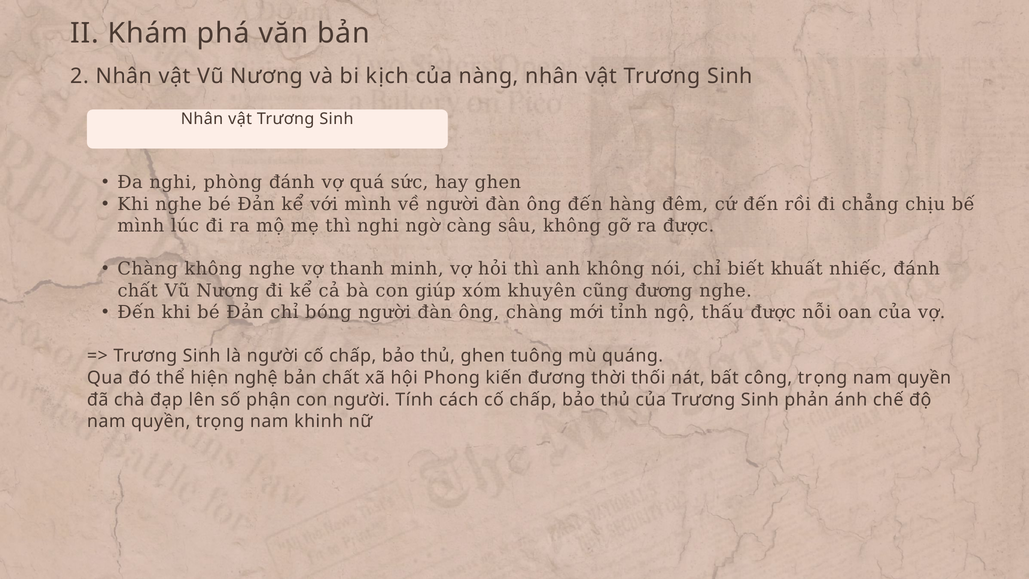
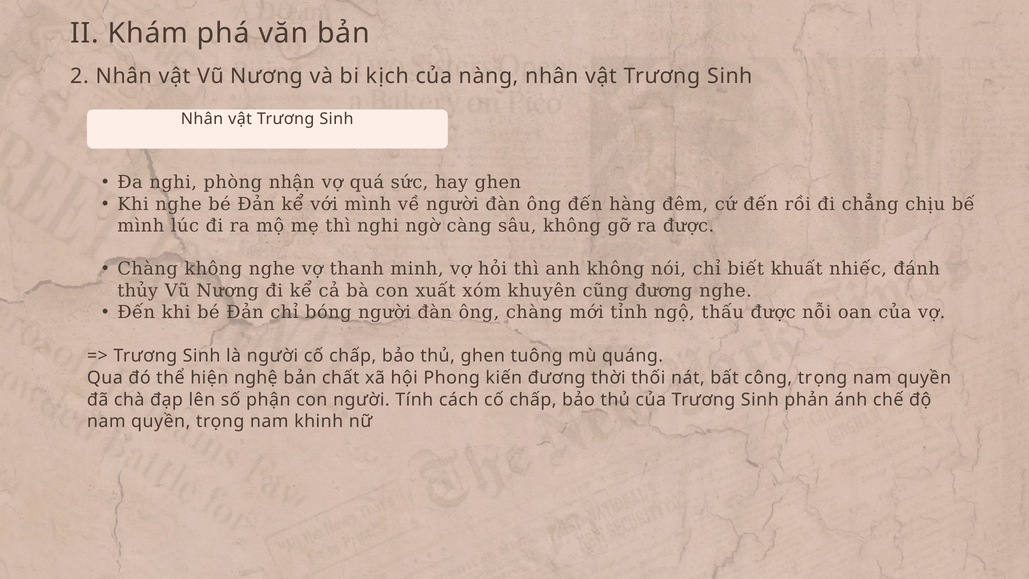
phòng đánh: đánh -> nhận (292, 182)
chất: chất -> thủy (138, 291)
giúp: giúp -> xuất (435, 291)
